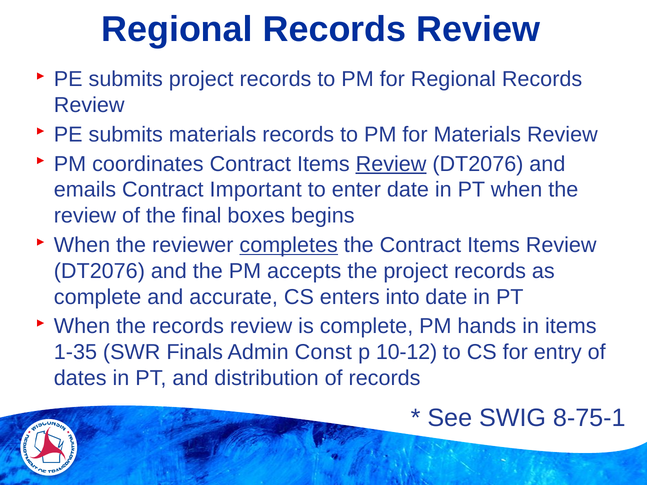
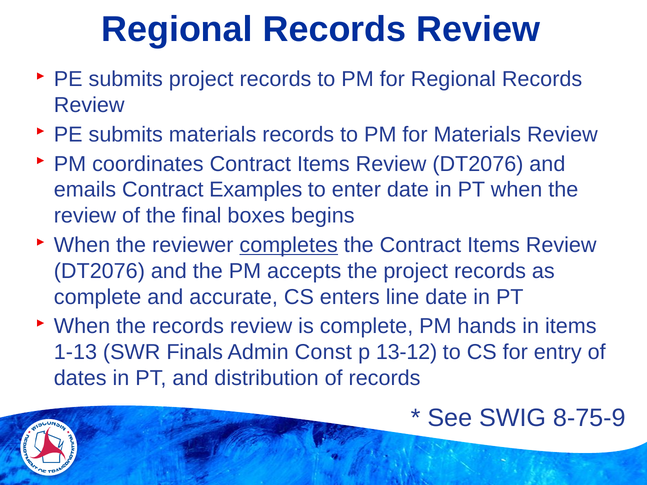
Review underline: present -> none (391, 164)
Important: Important -> Examples (256, 190)
into: into -> line (403, 297)
1-35: 1-35 -> 1-13 (75, 352)
10-12: 10-12 -> 13-12 (407, 352)
8-75-1: 8-75-1 -> 8-75-9 (589, 418)
